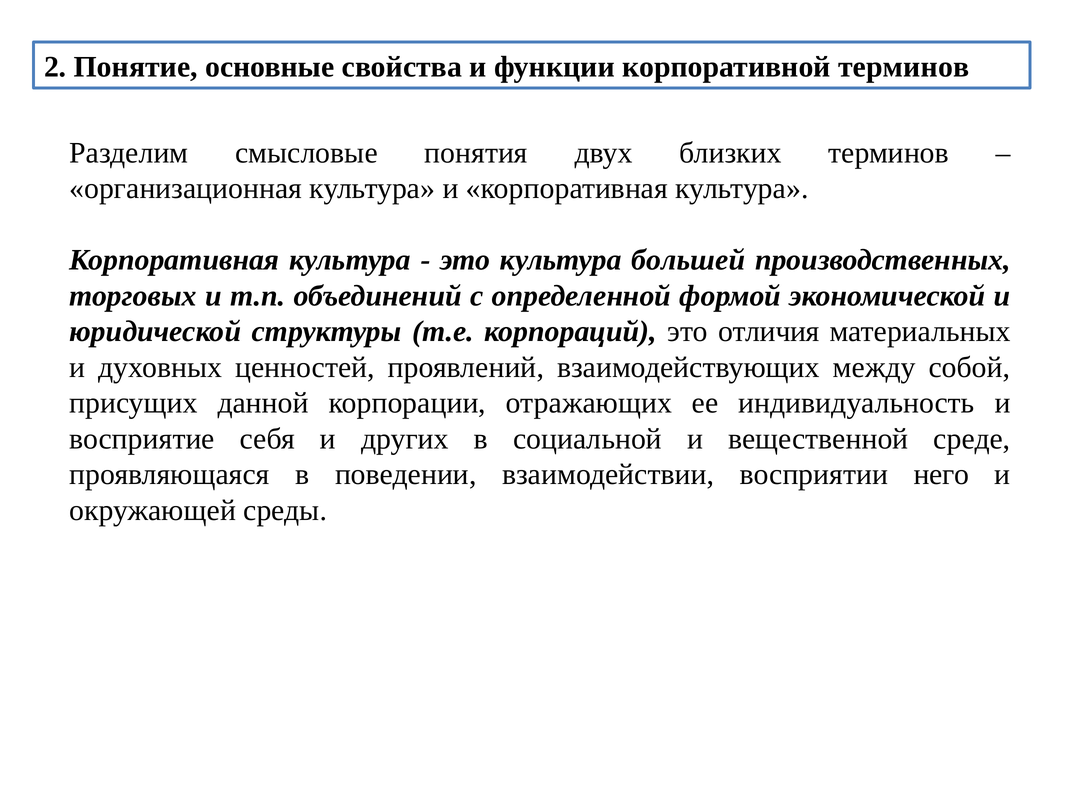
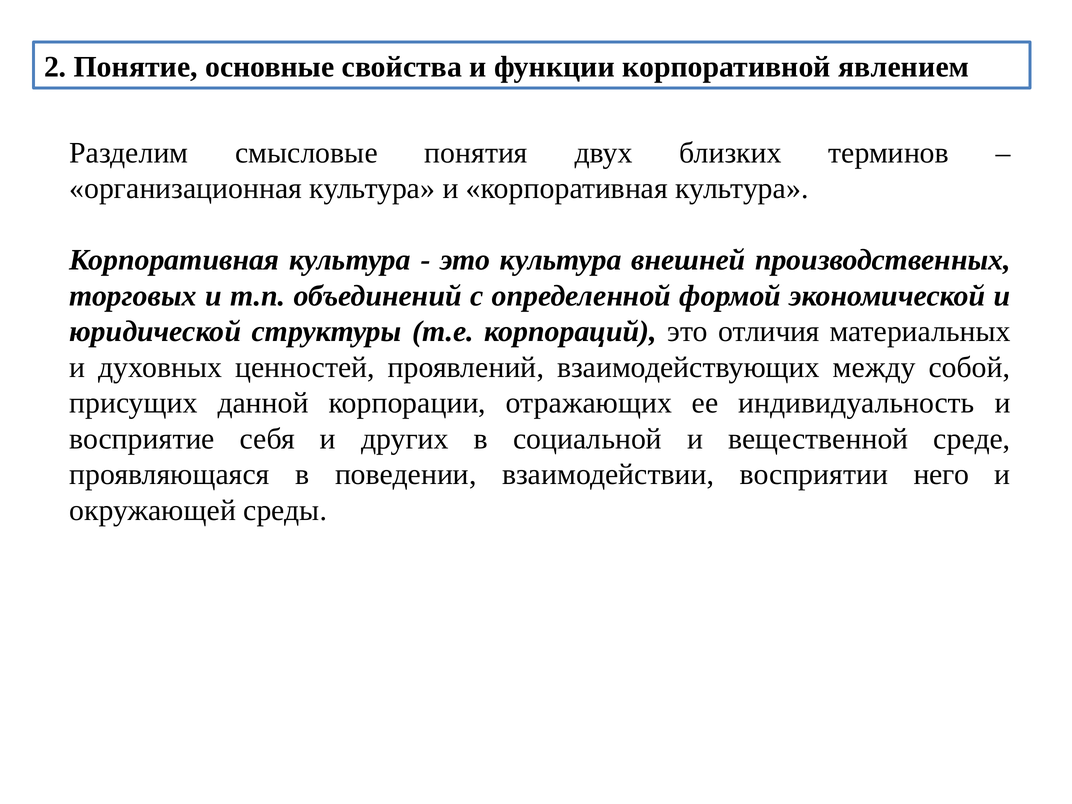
корпоративной терминов: терминов -> явлением (904, 67)
большей: большей -> внешней (688, 260)
